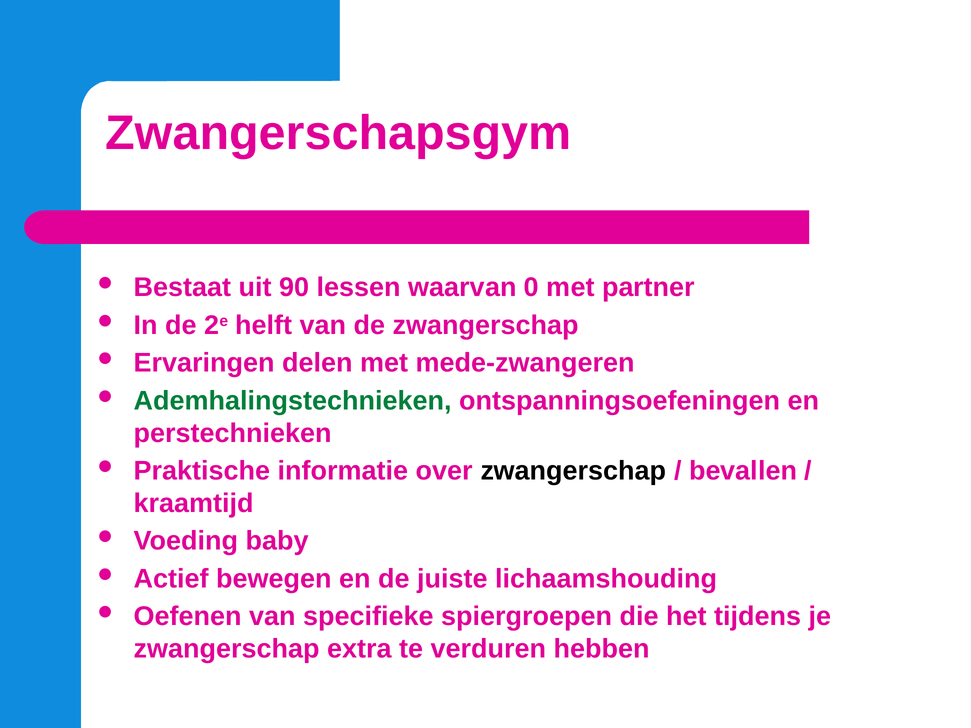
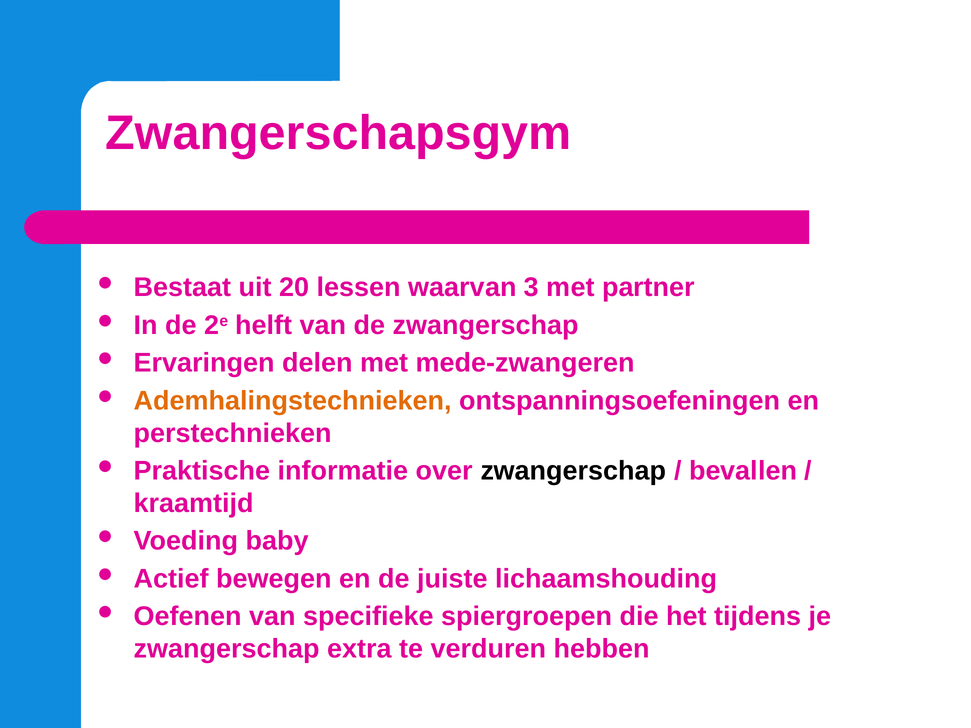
90: 90 -> 20 (294, 288)
0: 0 -> 3 (531, 288)
Ademhalingstechnieken colour: green -> orange (293, 401)
